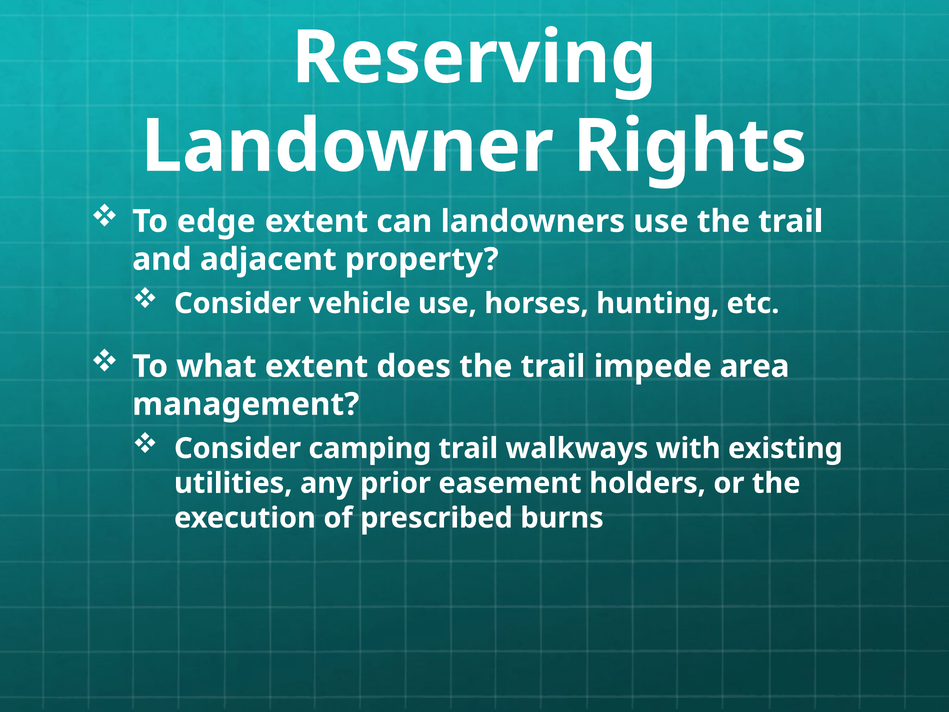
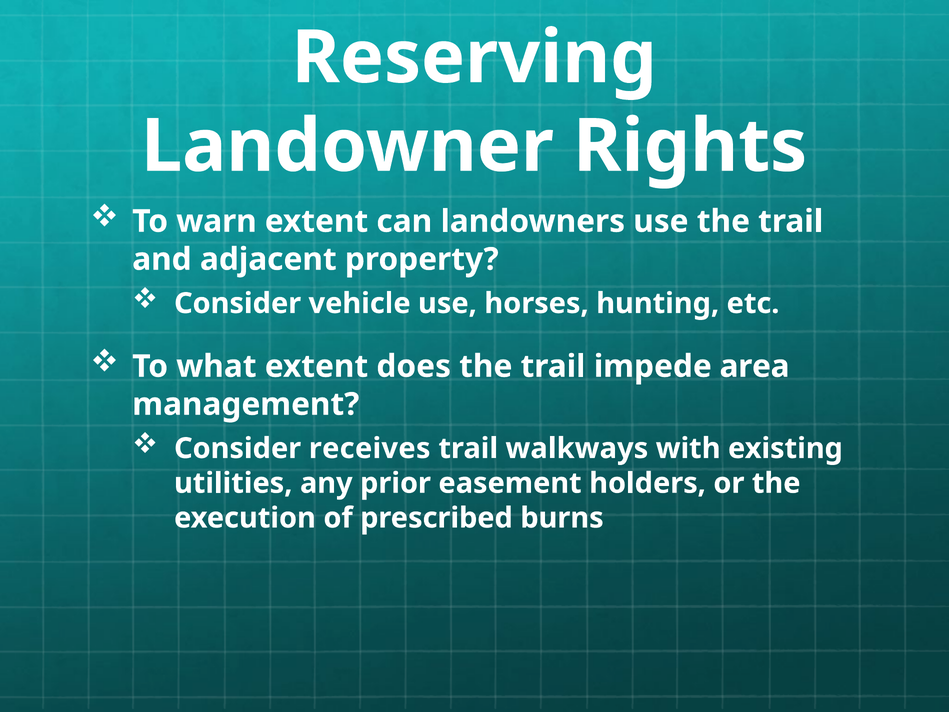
edge: edge -> warn (216, 221)
camping: camping -> receives (370, 448)
